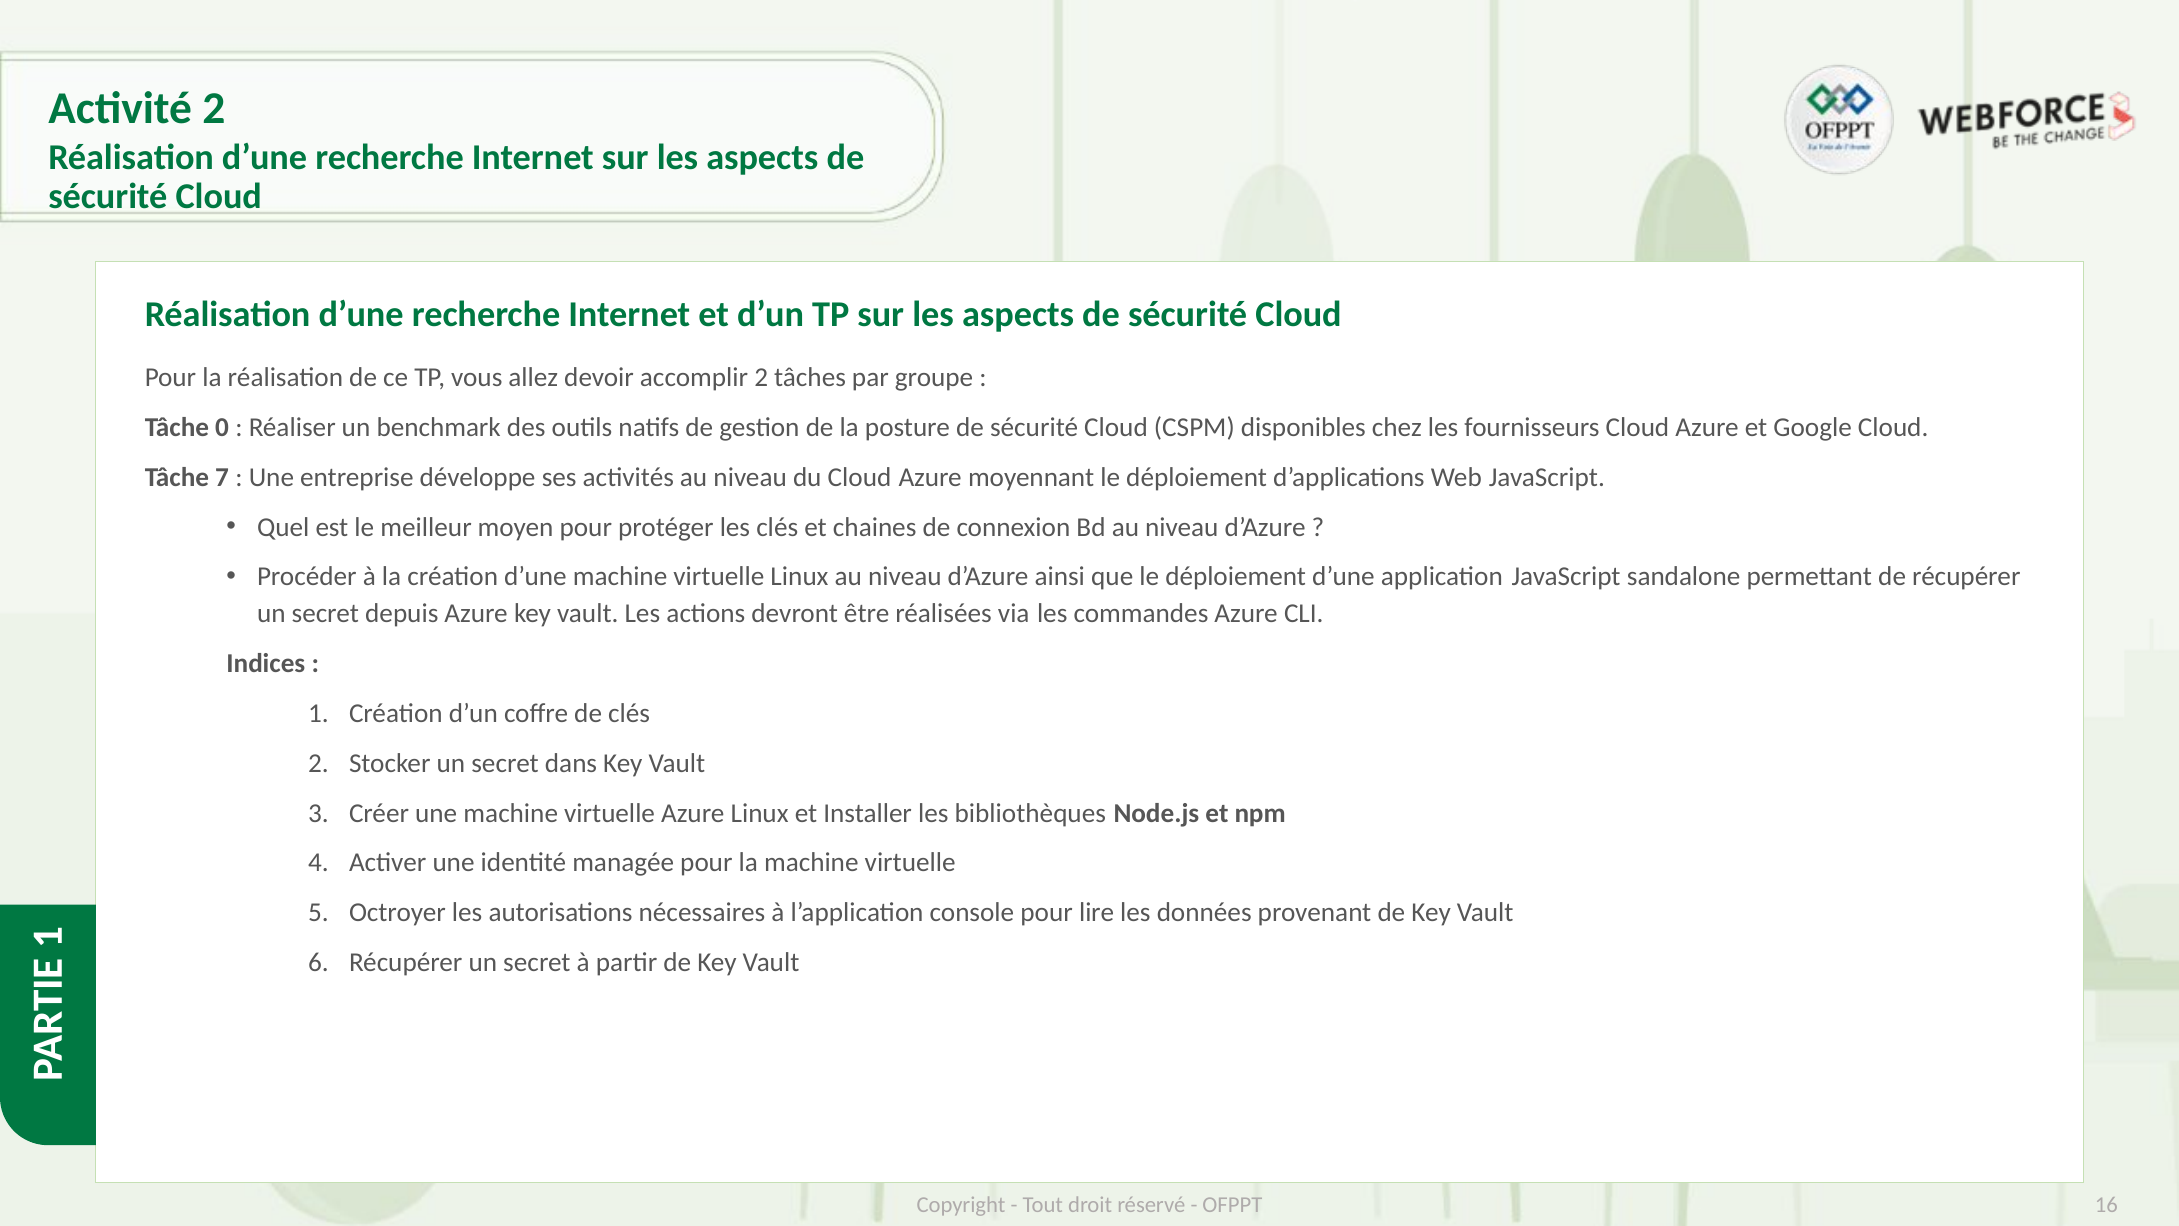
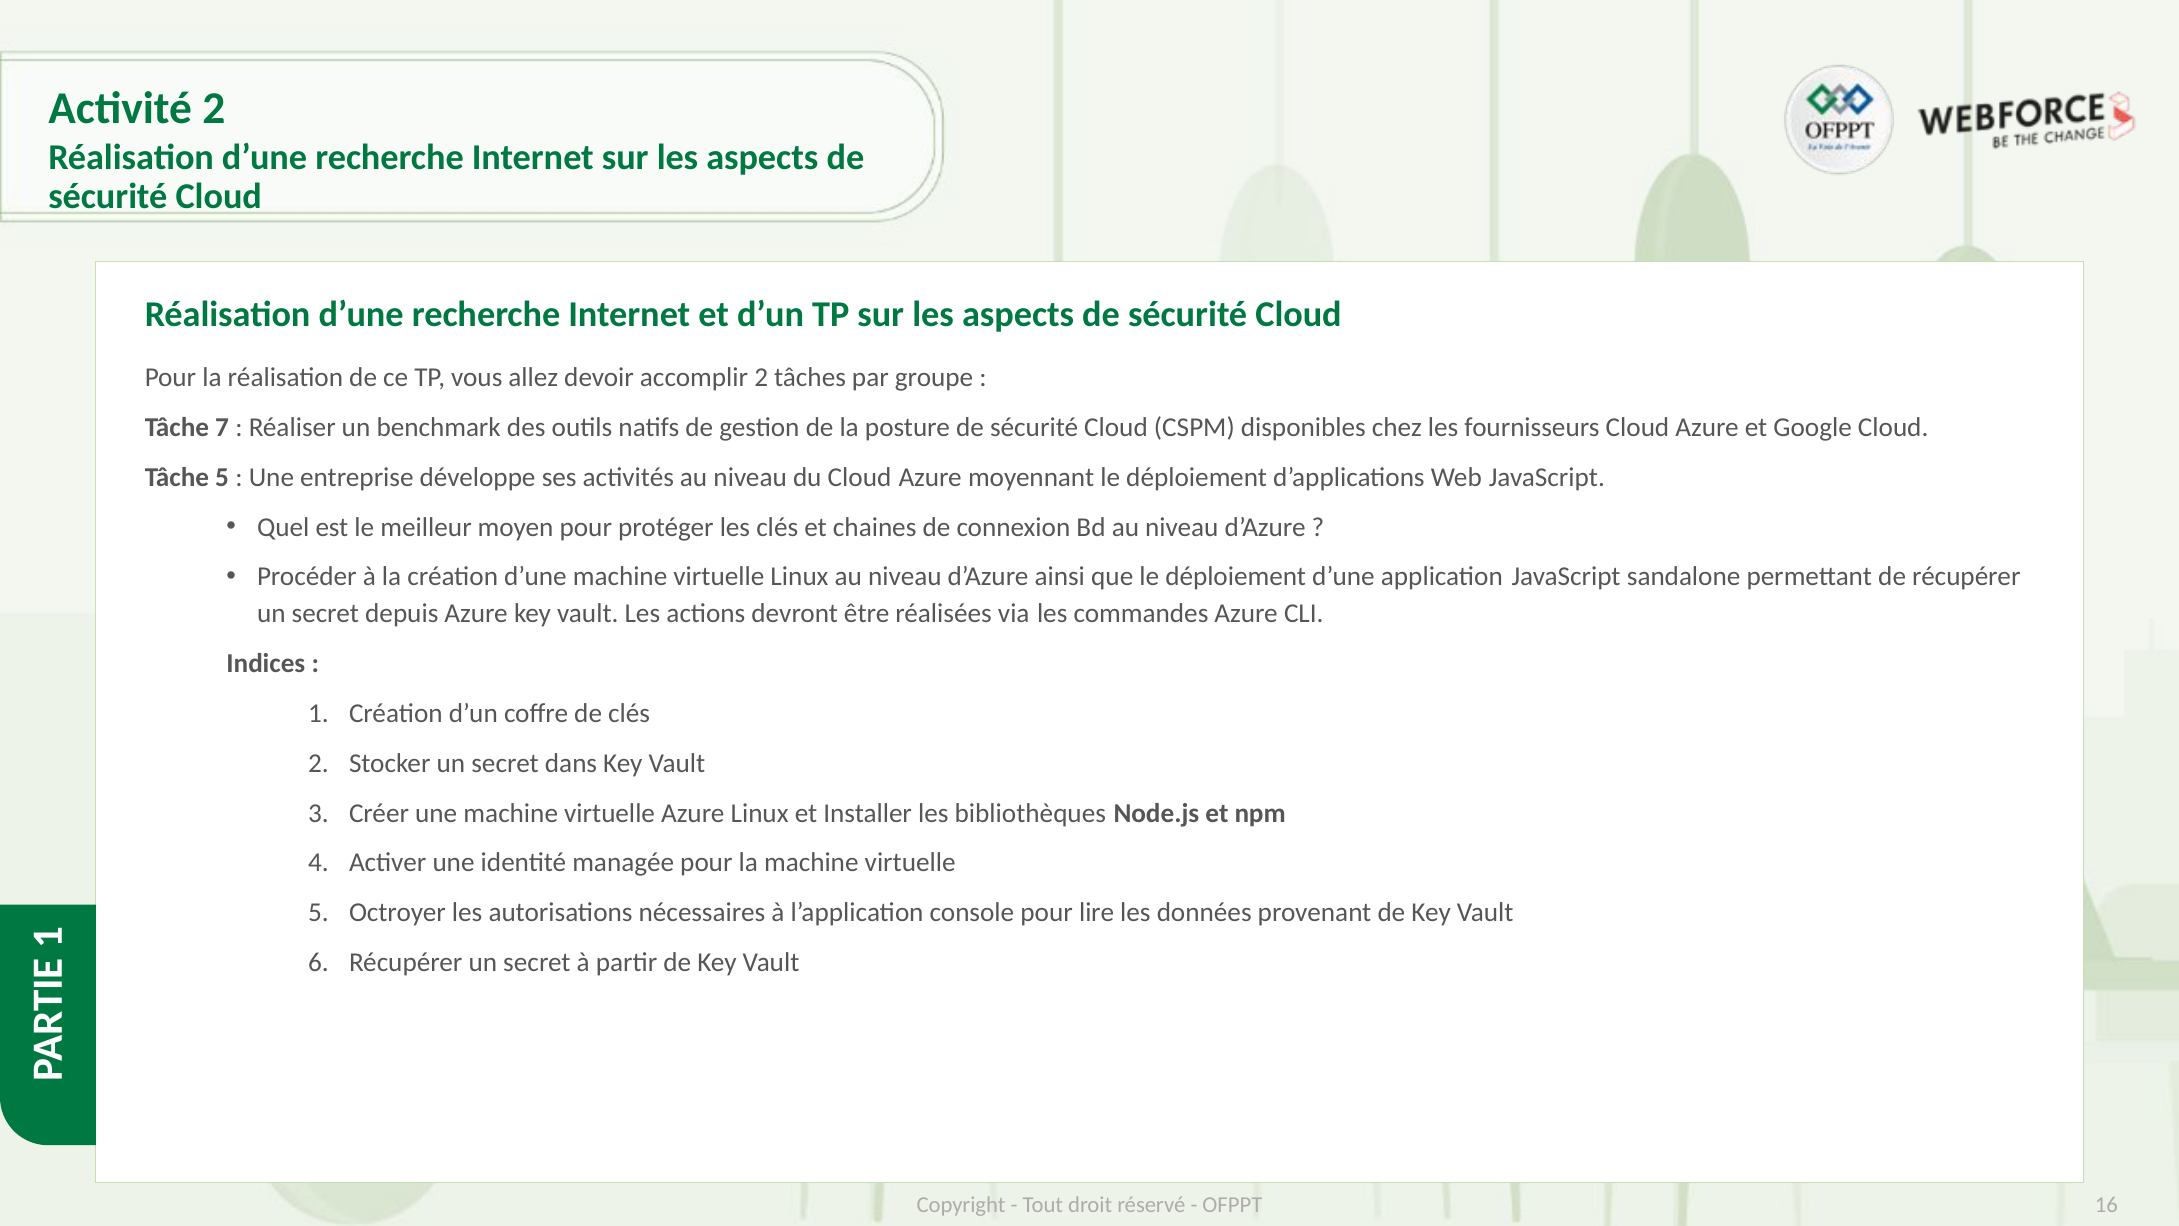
0: 0 -> 7 (222, 427)
Tâche 7: 7 -> 5 (222, 477)
